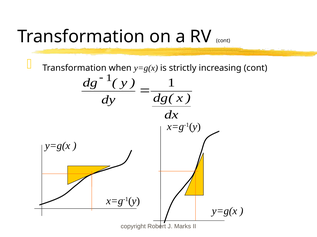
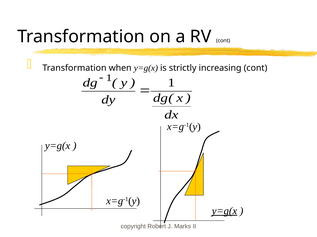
y=g(x underline: none -> present (225, 212)
